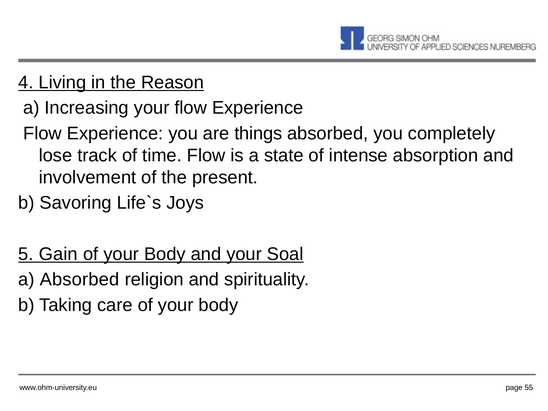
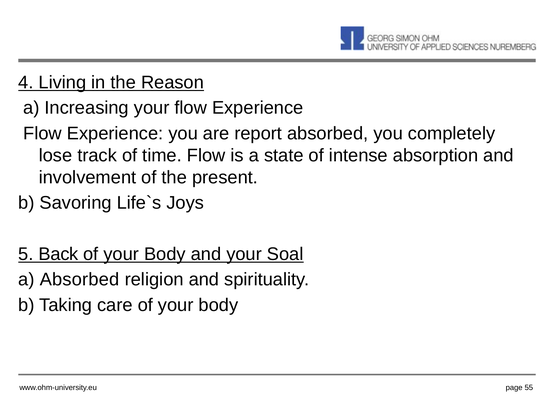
things: things -> report (258, 134)
Gain: Gain -> Back (58, 254)
